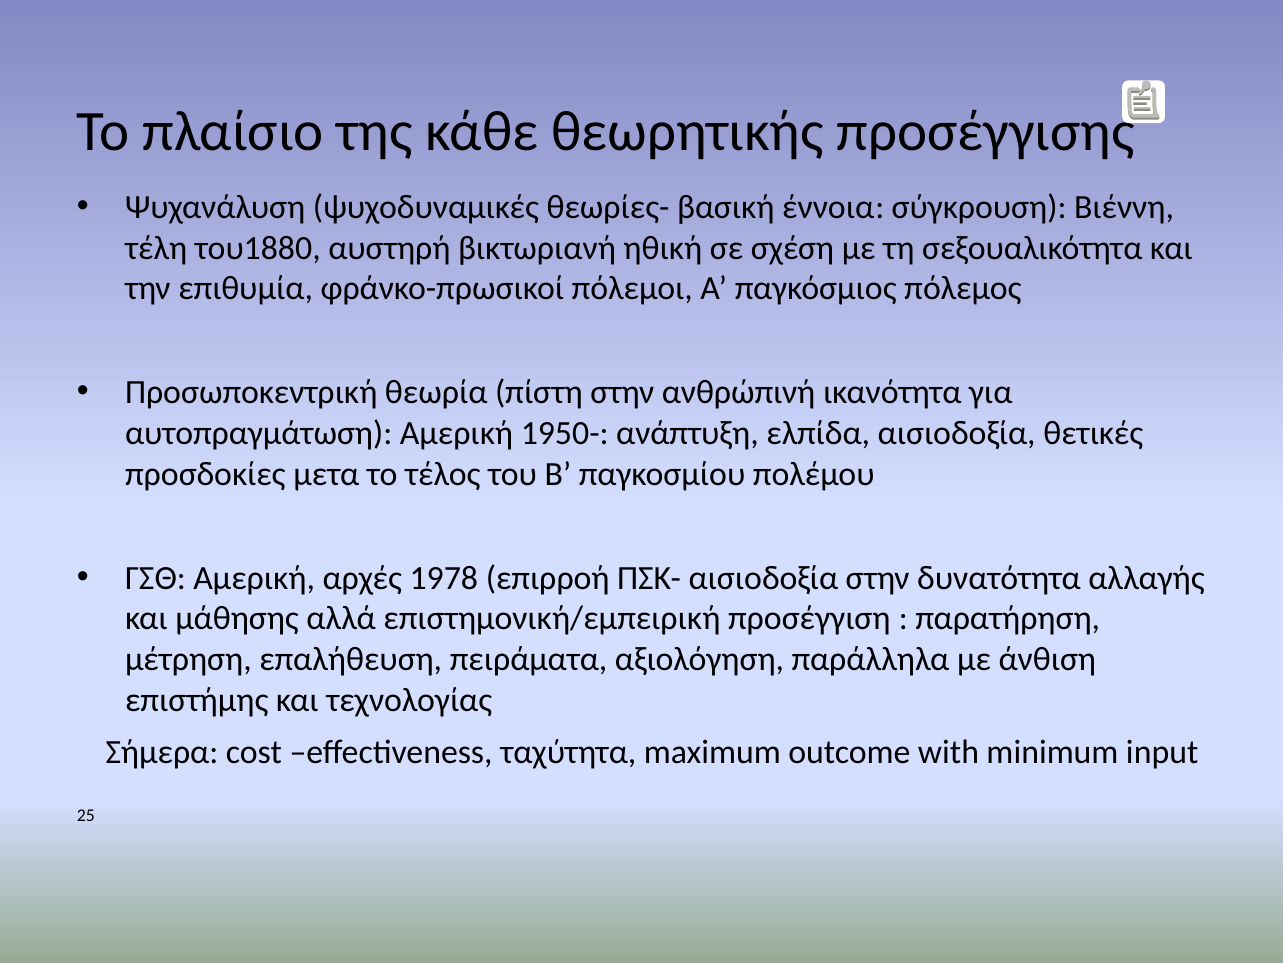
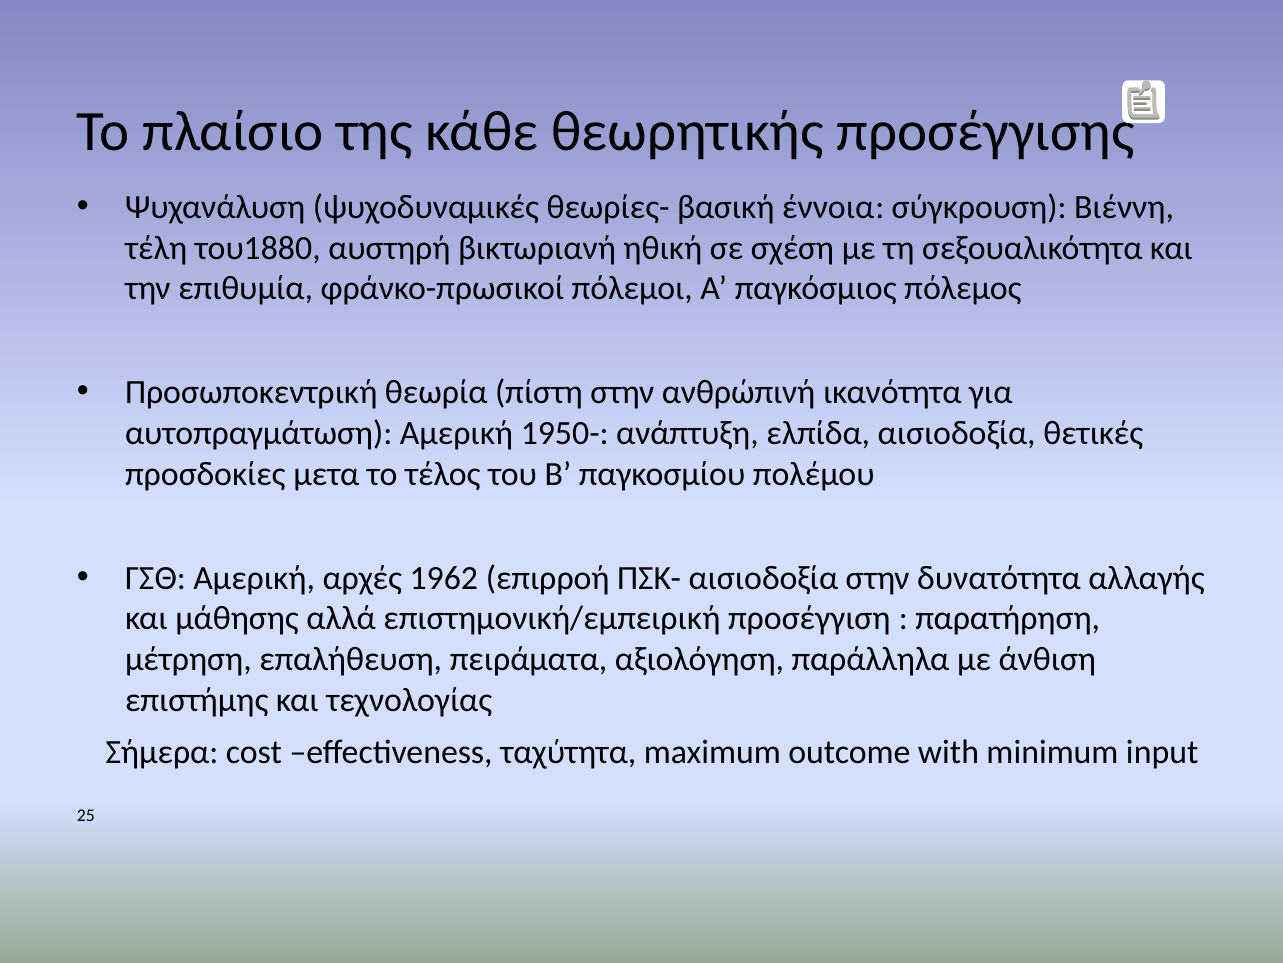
1978: 1978 -> 1962 (444, 578)
